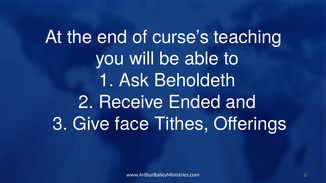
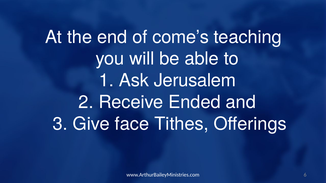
curse’s: curse’s -> come’s (181, 37)
Beholdeth: Beholdeth -> Jerusalem (195, 81)
